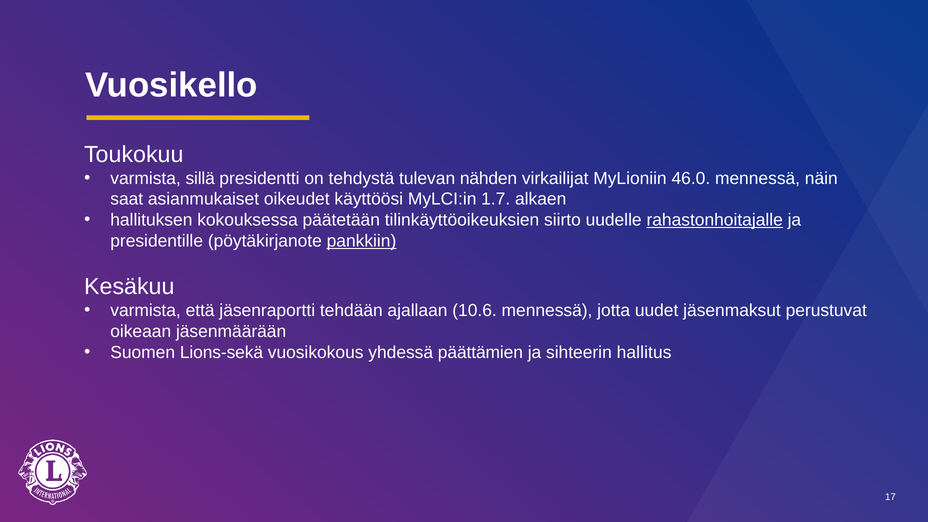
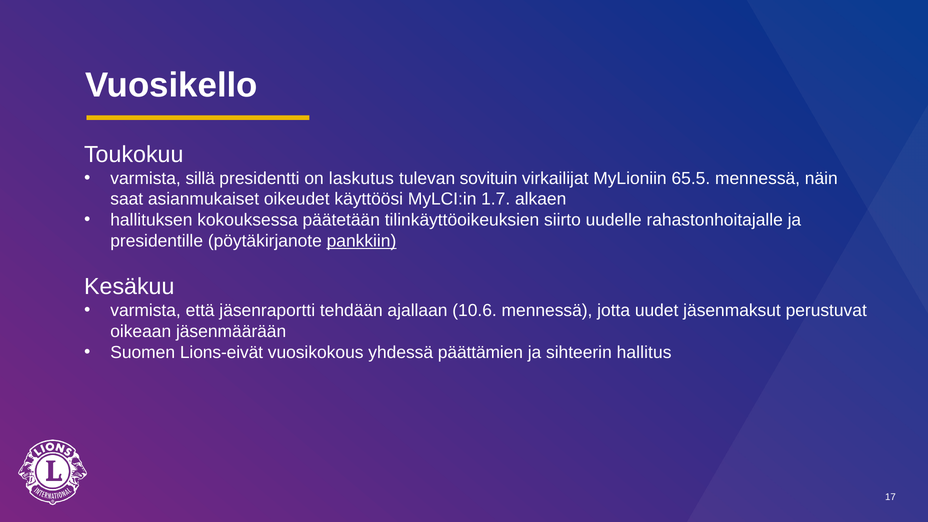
tehdystä: tehdystä -> laskutus (361, 178)
nähden: nähden -> sovituin (489, 178)
46.0: 46.0 -> 65.5 (691, 178)
rahastonhoitajalle underline: present -> none (715, 220)
Lions-sekä: Lions-sekä -> Lions-eivät (221, 352)
